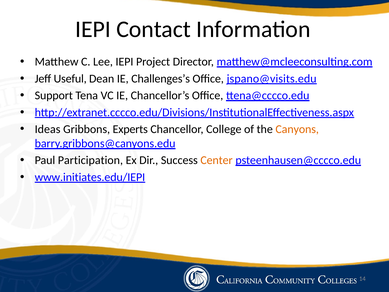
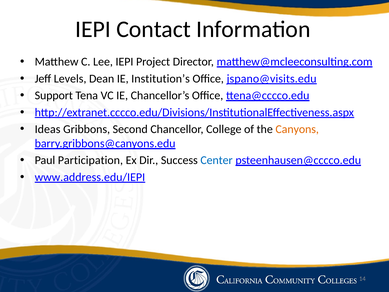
Useful: Useful -> Levels (70, 79)
Challenges’s: Challenges’s -> Institution’s (161, 79)
Experts: Experts -> Second (130, 129)
Center colour: orange -> blue (217, 160)
www.initiates.edu/IEPI: www.initiates.edu/IEPI -> www.address.edu/IEPI (90, 177)
